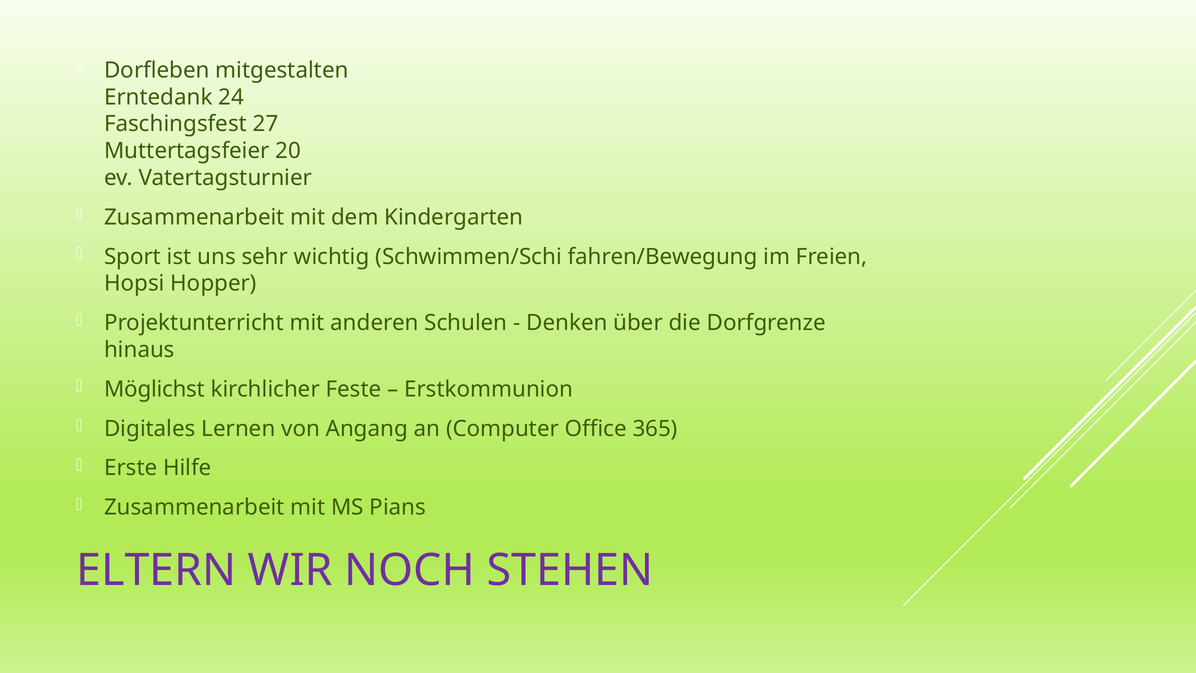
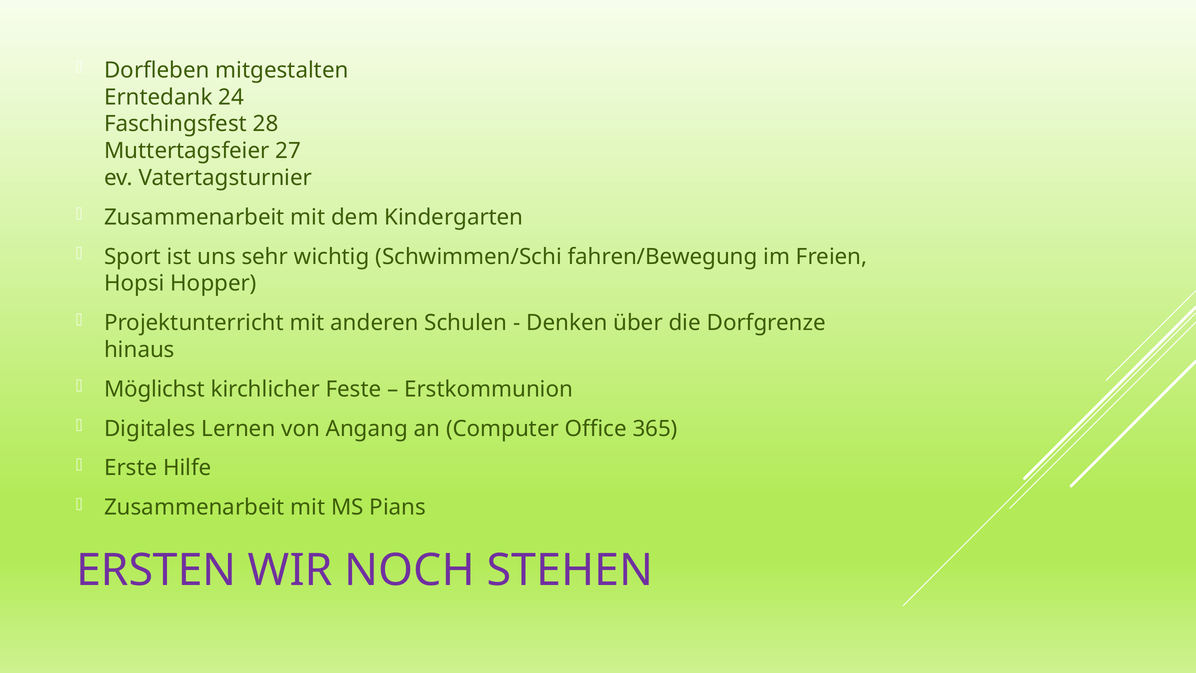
27: 27 -> 28 (266, 124)
20: 20 -> 27 (288, 151)
ELTERN: ELTERN -> ERSTEN (156, 570)
